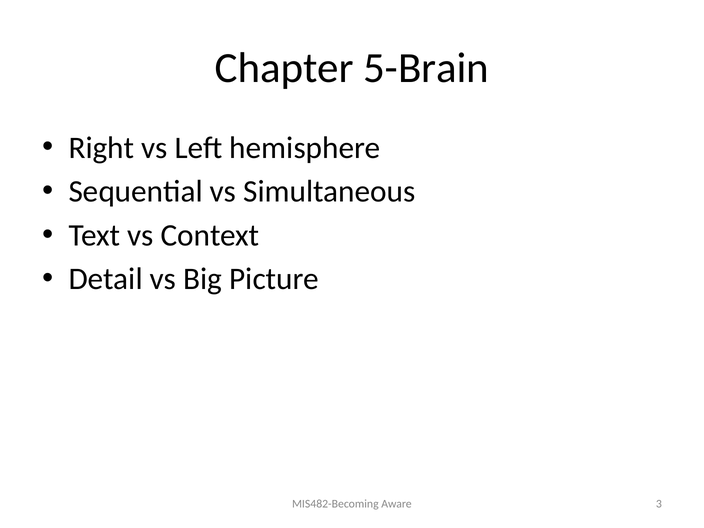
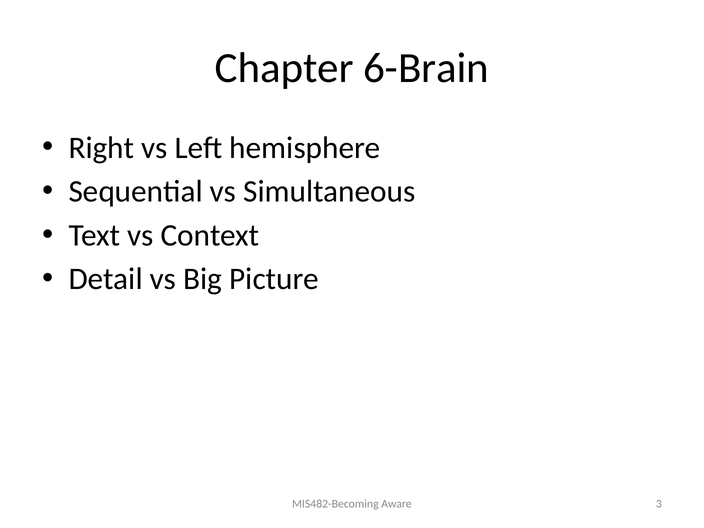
5-Brain: 5-Brain -> 6-Brain (426, 68)
